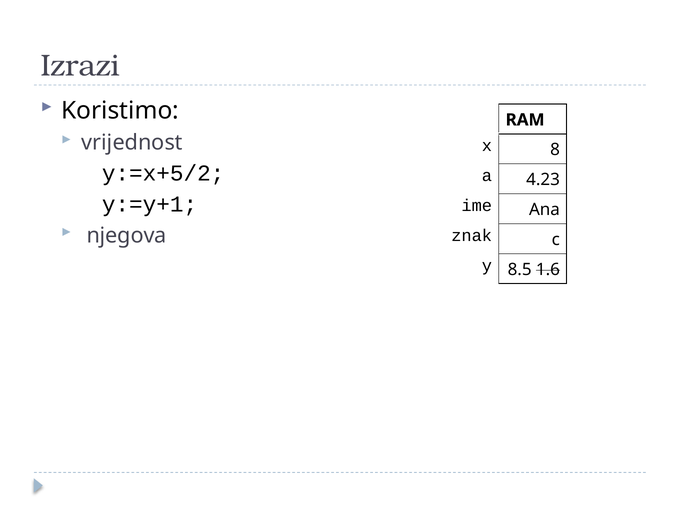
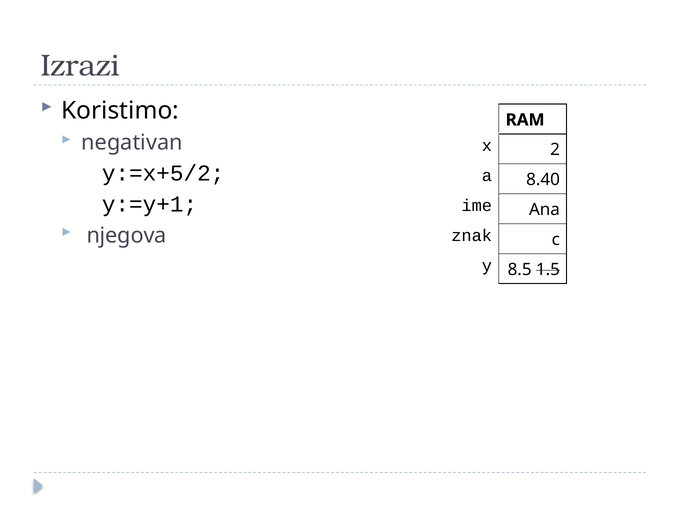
vrijednost: vrijednost -> negativan (132, 143)
8: 8 -> 2 (555, 150)
4.23: 4.23 -> 8.40 (543, 180)
1.6: 1.6 -> 1.5 (548, 270)
